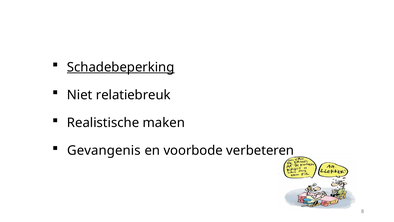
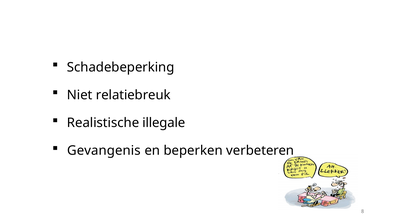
Schadebeperking underline: present -> none (121, 67)
maken: maken -> illegale (164, 123)
voorbode: voorbode -> beperken (193, 150)
